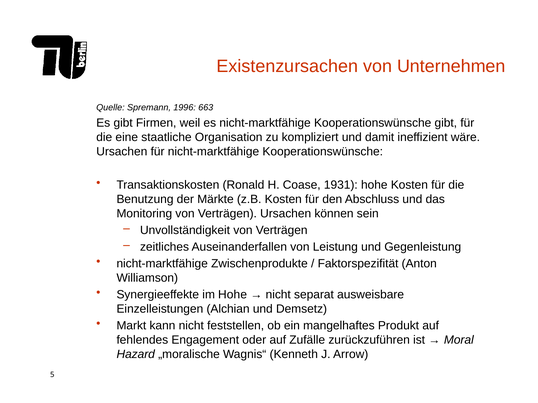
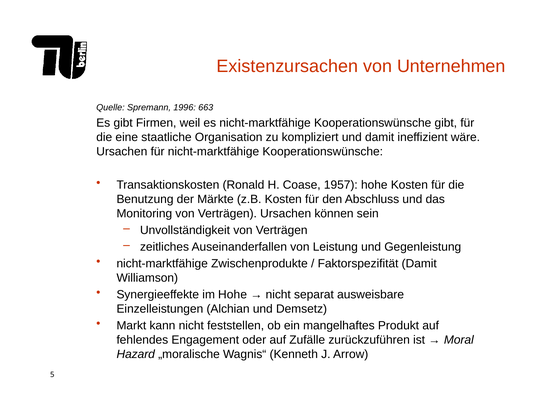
1931: 1931 -> 1957 (341, 185)
Faktorspezifität Anton: Anton -> Damit (419, 264)
